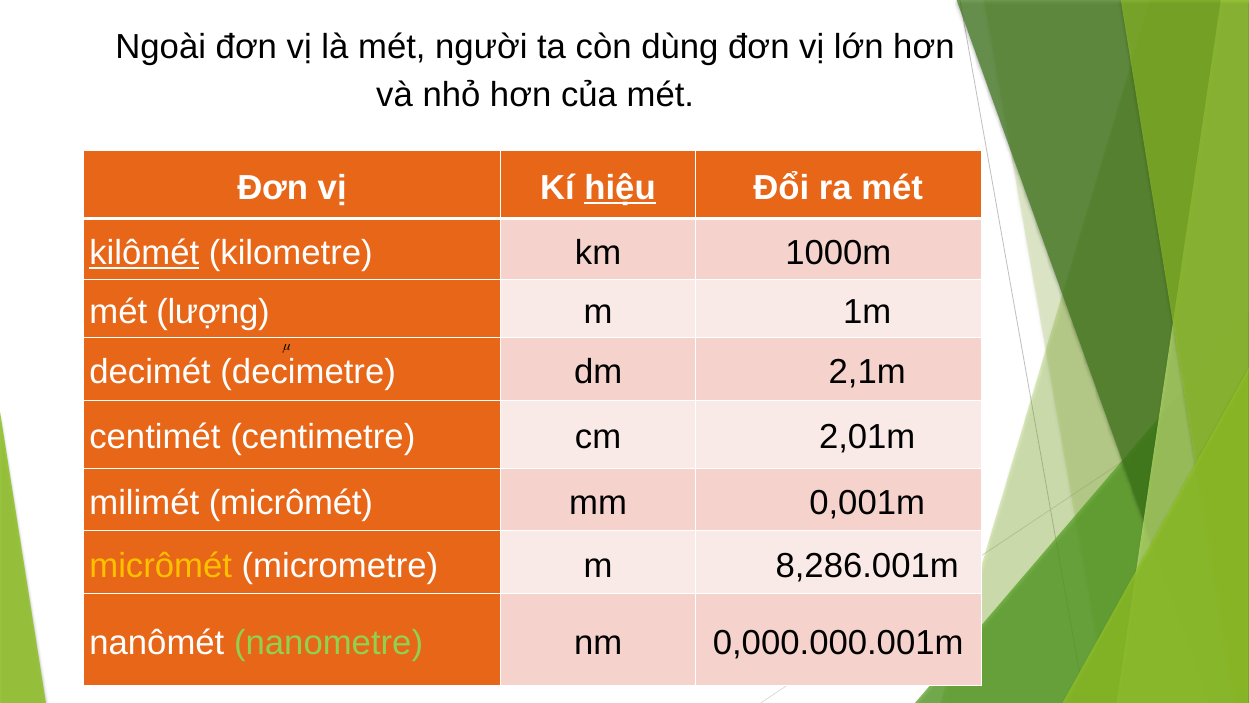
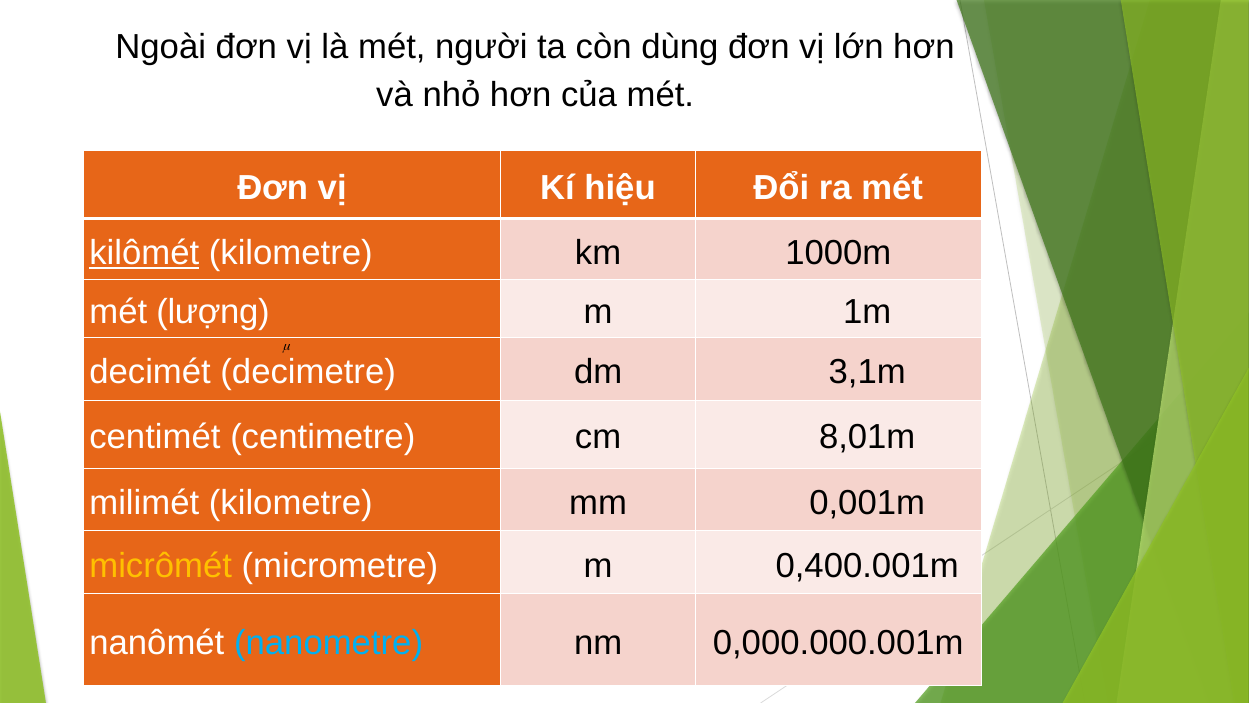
hiệu underline: present -> none (620, 188)
2,1m: 2,1m -> 3,1m (867, 372)
2,01m: 2,01m -> 8,01m (867, 437)
milimét micrômét: micrômét -> kilometre (291, 503)
8,286.001m: 8,286.001m -> 0,400.001m (867, 565)
nanometre colour: light green -> light blue (329, 643)
